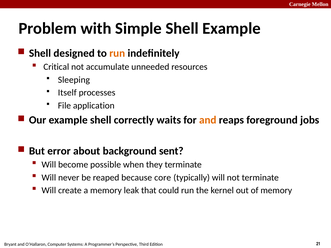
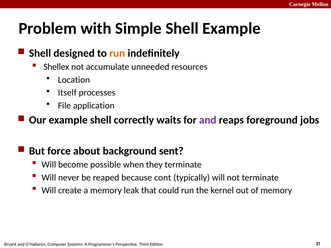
Critical: Critical -> Shellex (56, 67)
Sleeping: Sleeping -> Location (74, 80)
and colour: orange -> purple (208, 120)
error: error -> force (59, 151)
core: core -> cont (163, 178)
